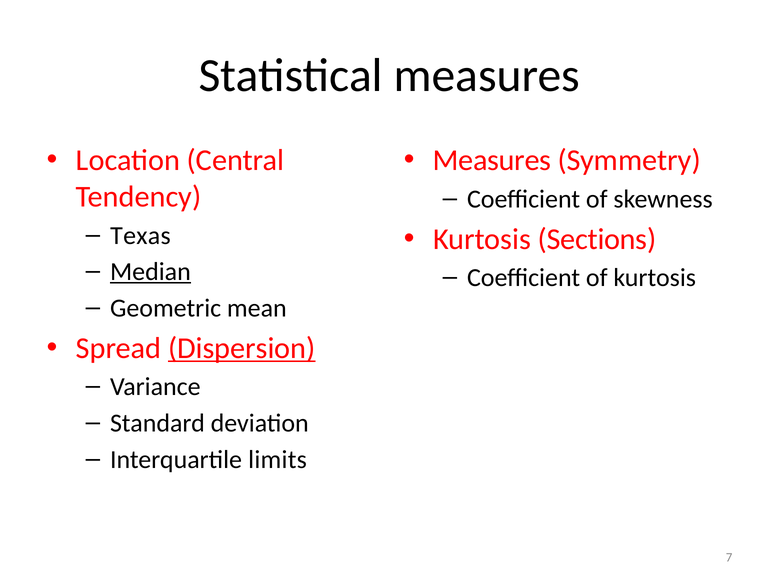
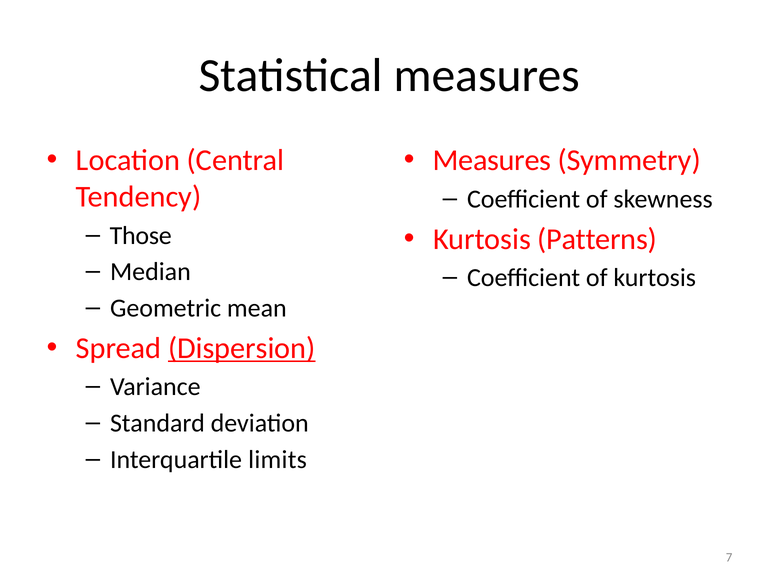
Texas: Texas -> Those (141, 236)
Sections: Sections -> Patterns (597, 239)
Median underline: present -> none (150, 272)
